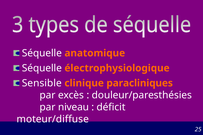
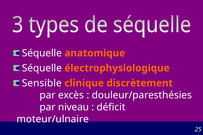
paracliniques: paracliniques -> discrètement (140, 83)
moteur/diffuse: moteur/diffuse -> moteur/ulnaire (53, 119)
